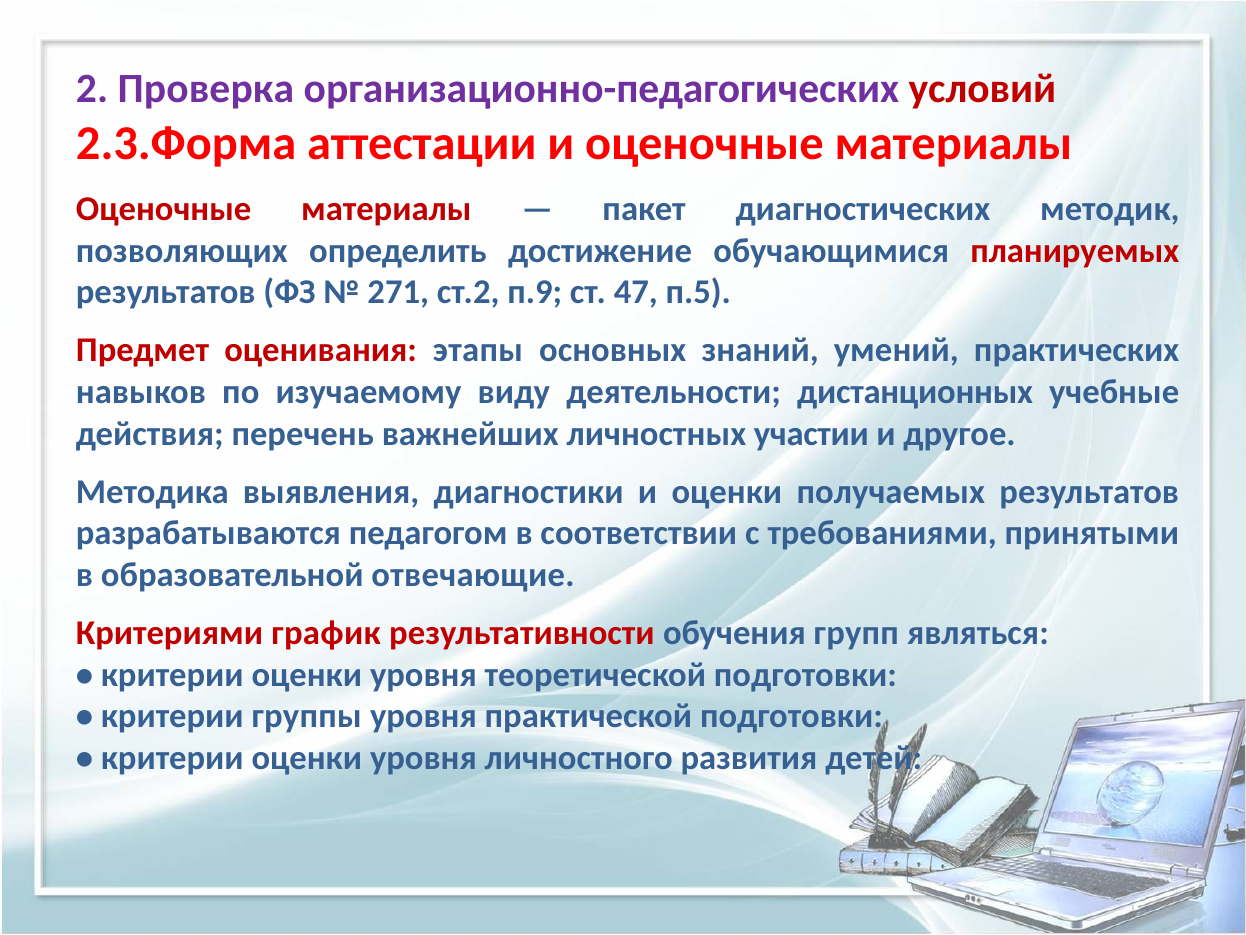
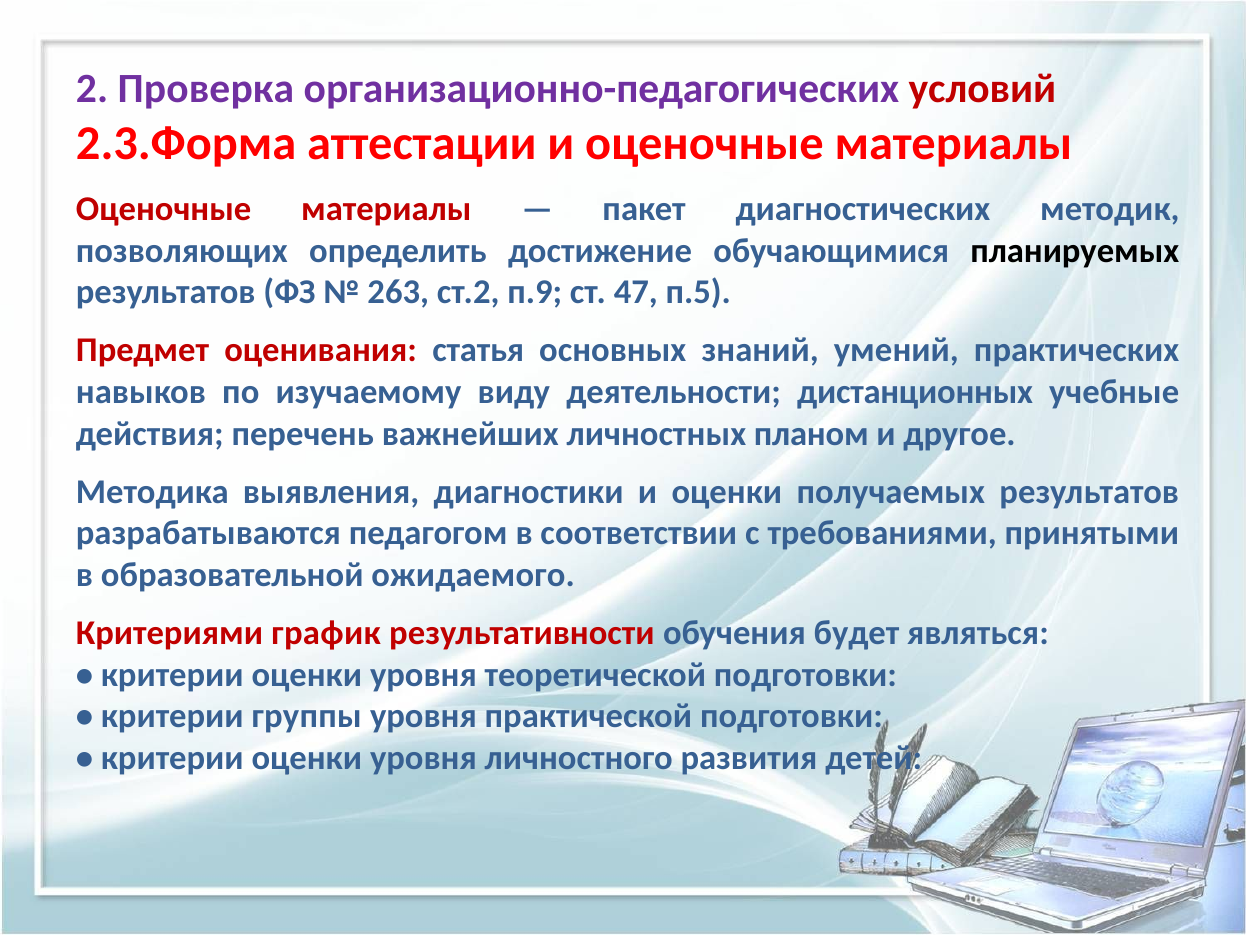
планируемых colour: red -> black (1075, 251)
271: 271 -> 263 (398, 292)
этапы: этапы -> статья (478, 350)
участии: участии -> планом (811, 433)
отвечающие: отвечающие -> ожидаемого (473, 575)
групп: групп -> будет (857, 633)
